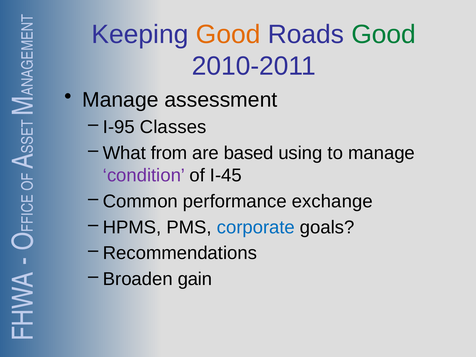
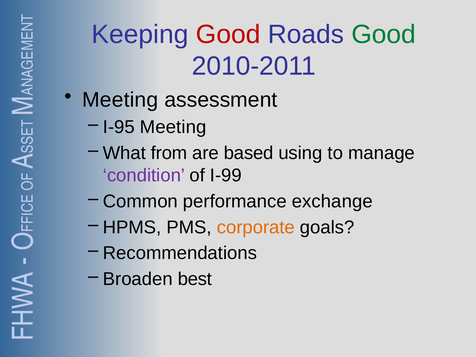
Good colour: orange -> red (228, 34)
Manage: Manage -> Meeting (120, 100)
I-95 Classes: Classes -> Meeting (173, 127)
I-45: I-45 -> I-99 (226, 175)
corporate colour: blue -> orange (256, 227)
gain: gain -> best (195, 279)
